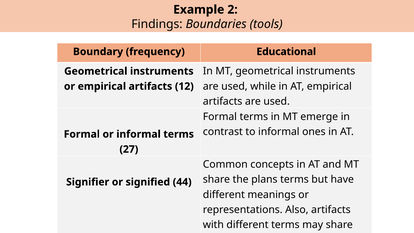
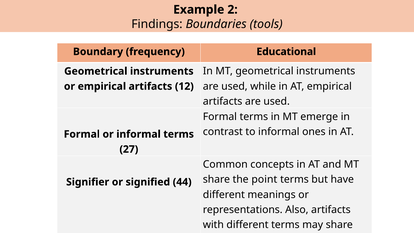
plans: plans -> point (264, 179)
